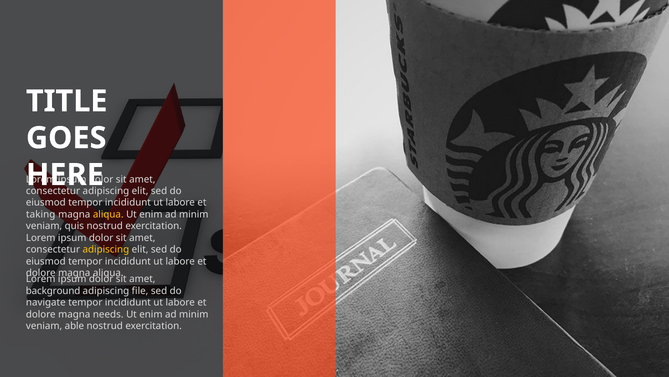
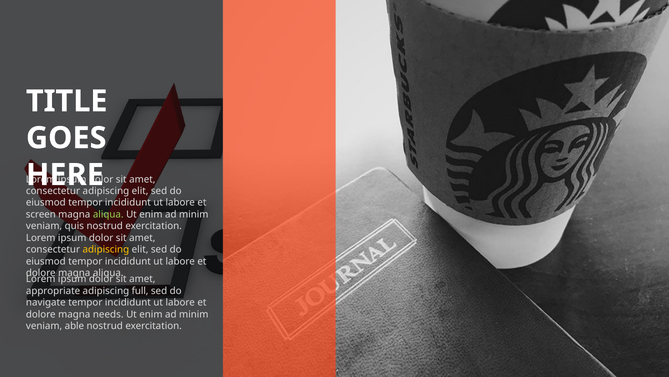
taking: taking -> screen (41, 214)
aliqua colour: yellow -> light green (108, 214)
background: background -> appropriate (53, 290)
file: file -> full (140, 290)
